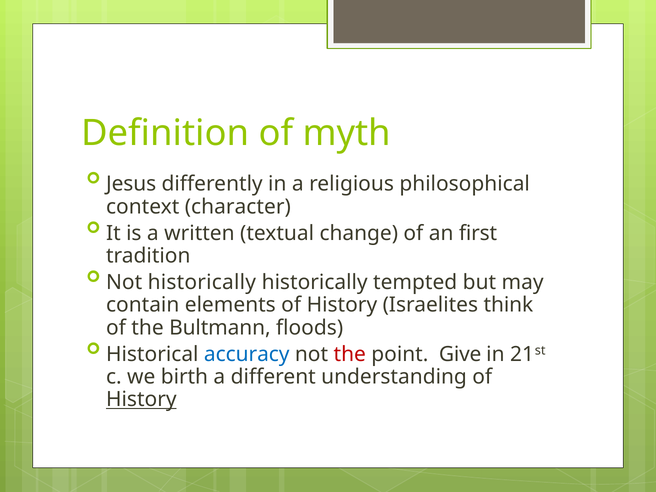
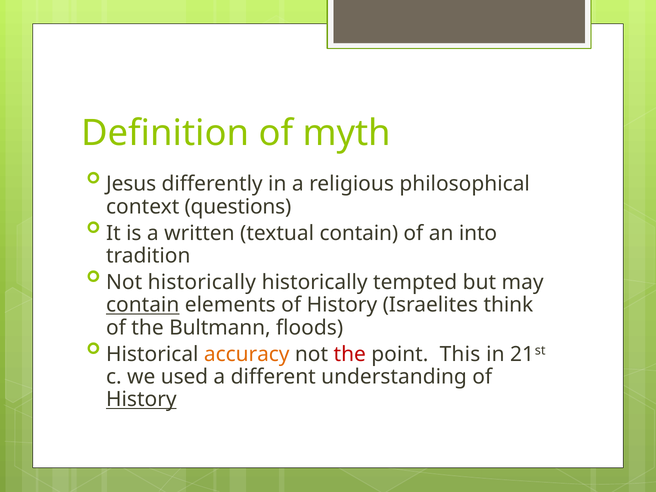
character: character -> questions (238, 207)
textual change: change -> contain (359, 233)
first: first -> into (478, 233)
contain underline: none -> present (143, 305)
accuracy colour: blue -> orange (247, 354)
Give: Give -> This (460, 354)
birth: birth -> used (184, 377)
